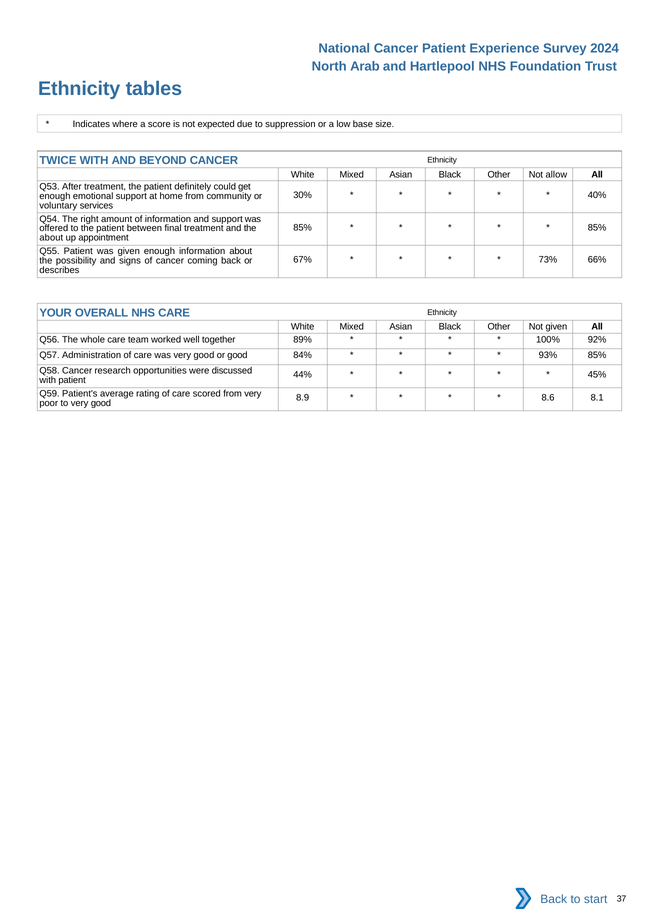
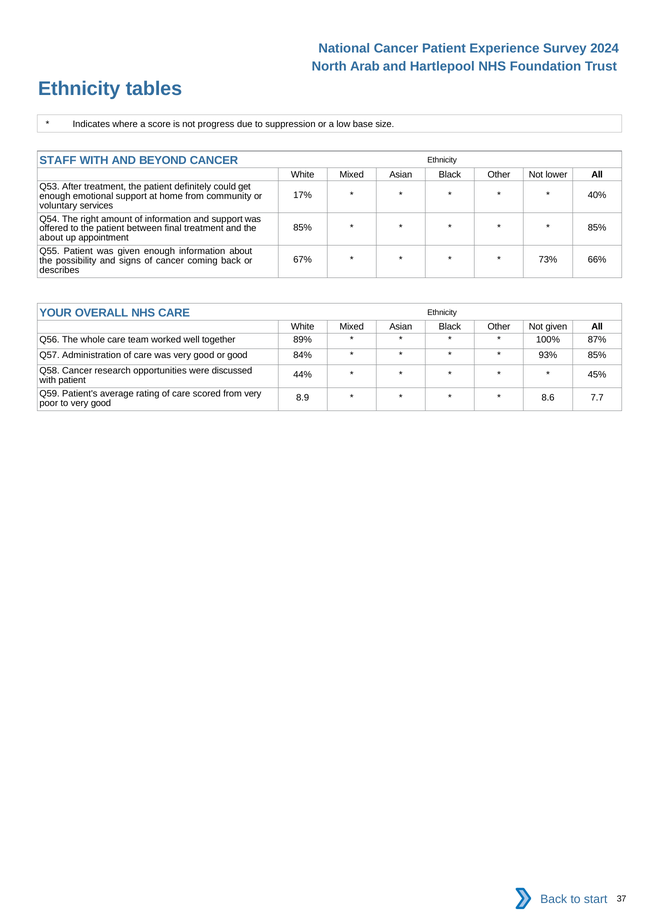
expected: expected -> progress (216, 124)
TWICE: TWICE -> STAFF (58, 161)
allow: allow -> lower (556, 175)
30%: 30% -> 17% (303, 195)
92%: 92% -> 87% (597, 340)
8.1: 8.1 -> 7.7 (597, 398)
